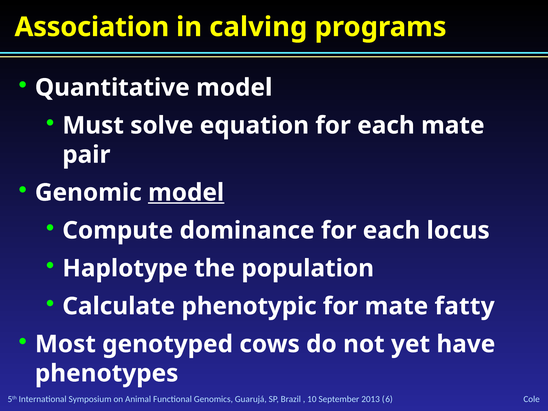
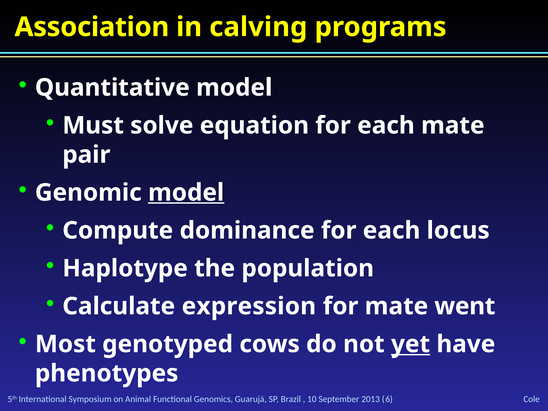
phenotypic: phenotypic -> expression (249, 306)
fatty: fatty -> went (465, 306)
yet underline: none -> present (411, 344)
